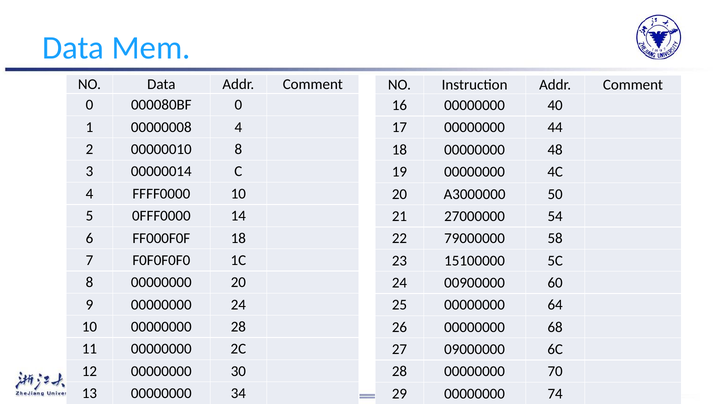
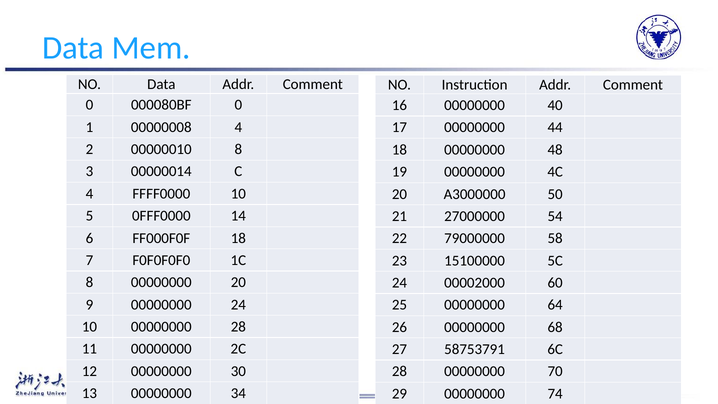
00900000: 00900000 -> 00002000 (475, 283)
09000000: 09000000 -> 58753791 (475, 349)
